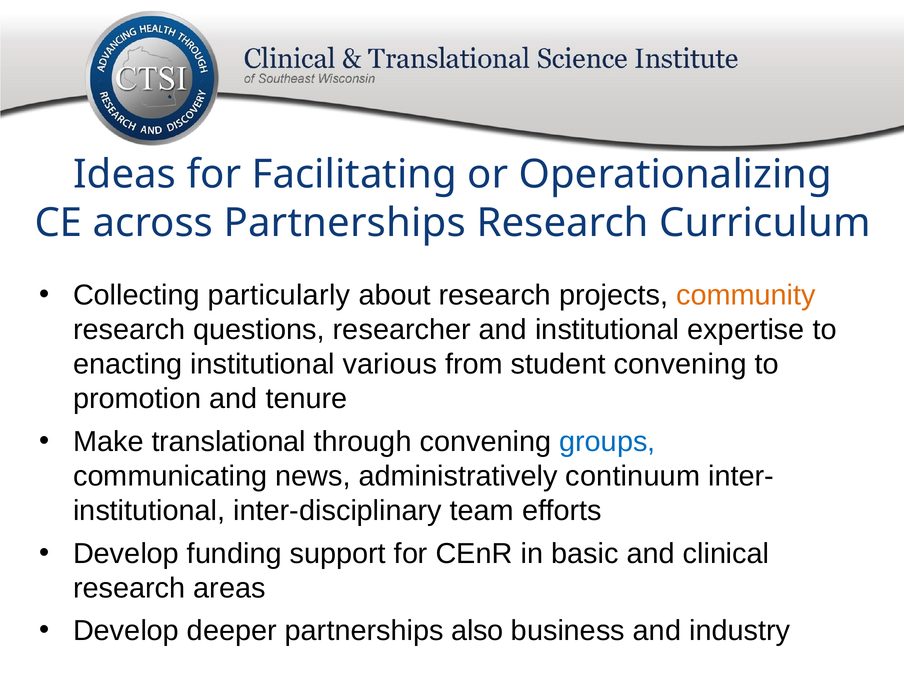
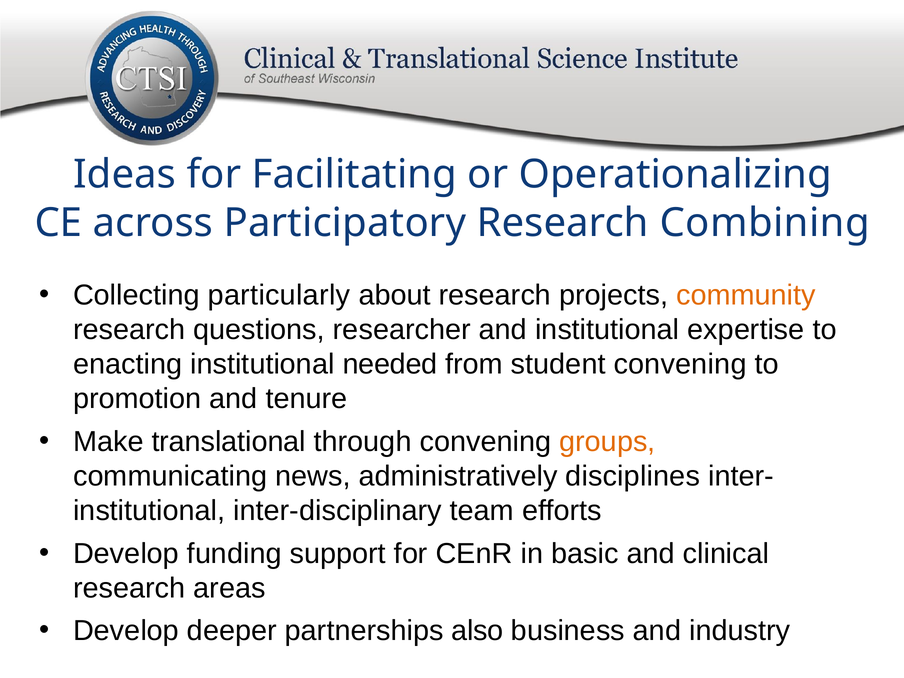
across Partnerships: Partnerships -> Participatory (345, 223)
Curriculum: Curriculum -> Combining (765, 223)
various: various -> needed (390, 364)
groups colour: blue -> orange (607, 442)
continuum: continuum -> disciplines (633, 476)
